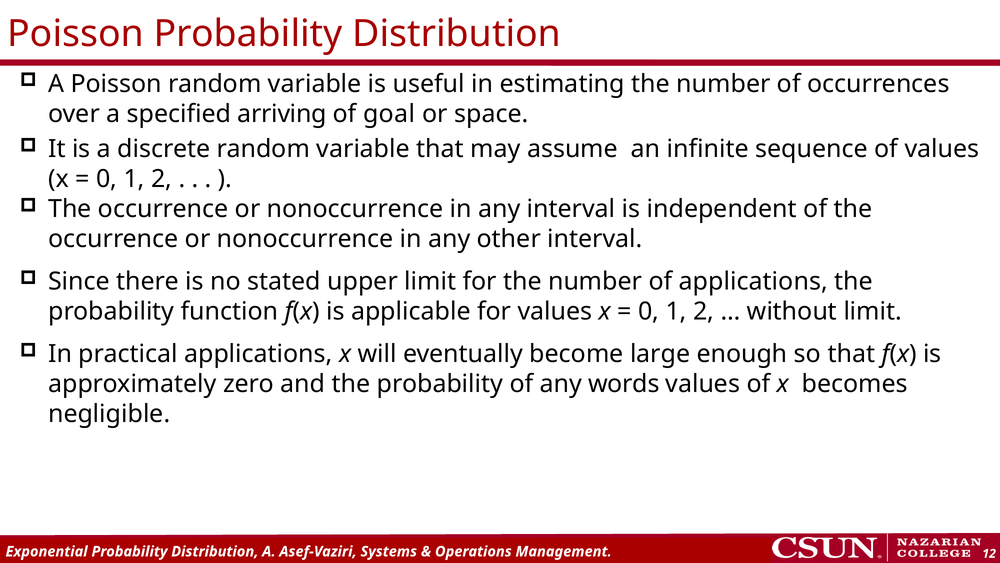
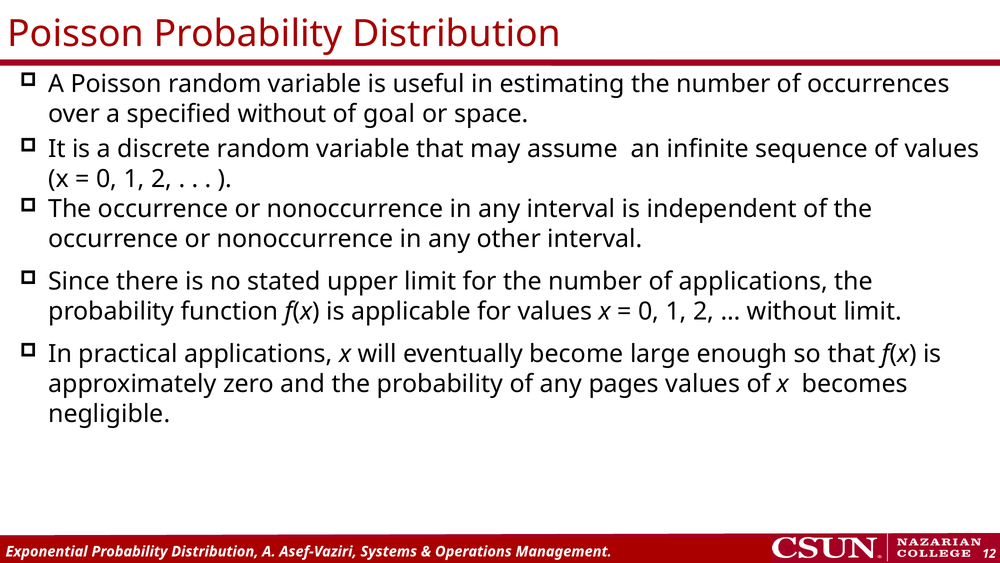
specified arriving: arriving -> without (282, 114)
words: words -> pages (624, 384)
